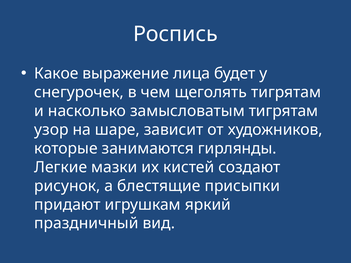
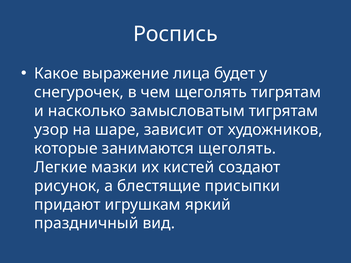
занимаются гирлянды: гирлянды -> щеголять (237, 149)
